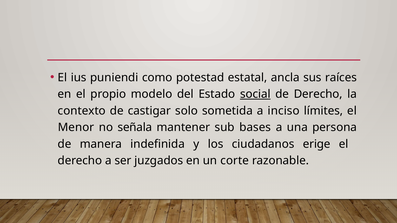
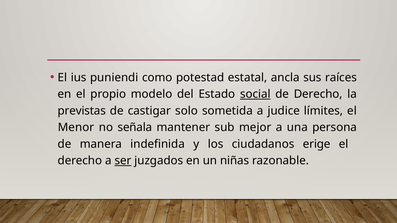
contexto: contexto -> previstas (82, 111)
inciso: inciso -> judice (284, 111)
bases: bases -> mejor (255, 128)
ser underline: none -> present (123, 161)
corte: corte -> niñas (235, 161)
